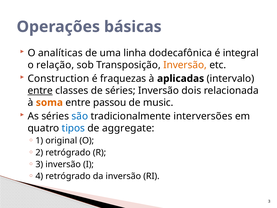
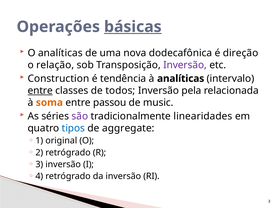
básicas underline: none -> present (133, 27)
linha: linha -> nova (135, 53)
integral: integral -> direção (241, 53)
Inversão colour: orange -> purple (185, 65)
fraquezas: fraquezas -> tendência (123, 78)
à aplicadas: aplicadas -> analíticas (181, 78)
de séries: séries -> todos (120, 90)
dois: dois -> pela (191, 90)
são colour: blue -> purple (80, 116)
interversões: interversões -> linearidades (203, 116)
